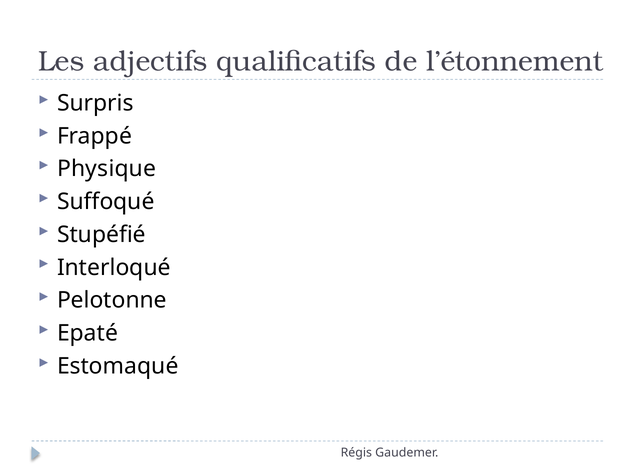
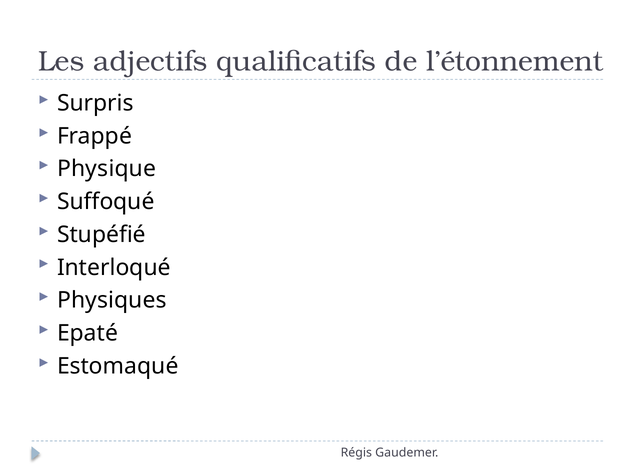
Pelotonne: Pelotonne -> Physiques (112, 300)
